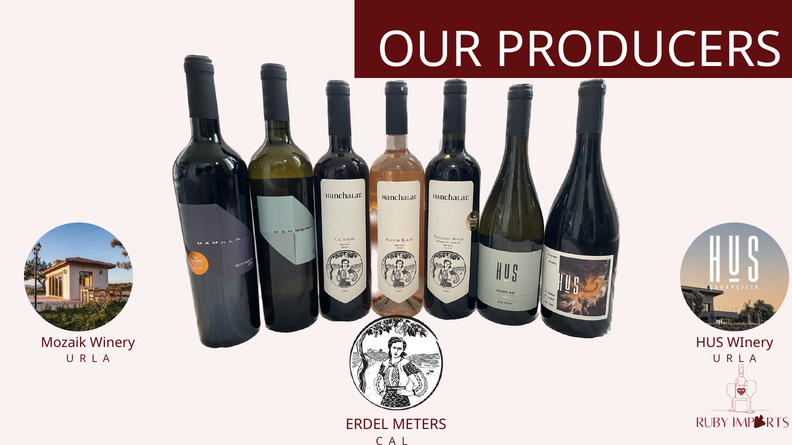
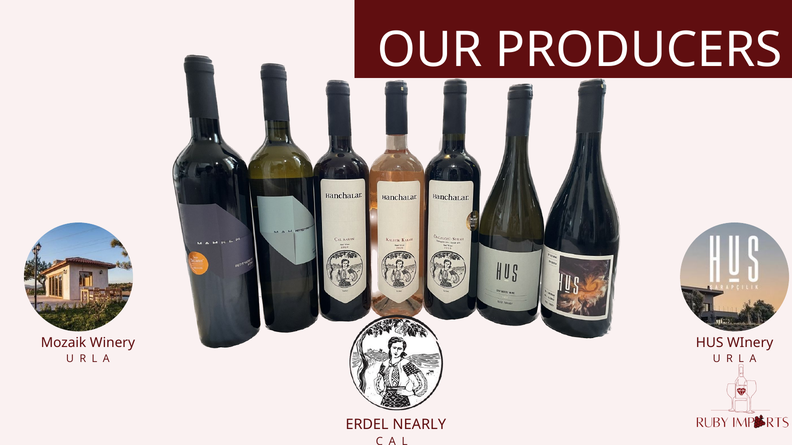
METERS: METERS -> NEARLY (419, 425)
